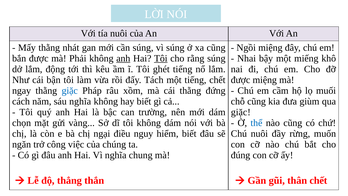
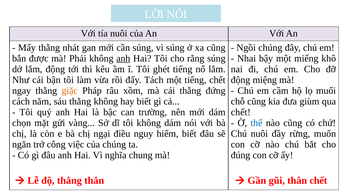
Ngồi miệng: miệng -> chúng (270, 48)
Tôi underline: present -> none (161, 58)
được: được -> động (241, 80)
giặc colour: blue -> orange (70, 91)
sáu nghĩa: nghĩa -> thằng (80, 101)
giặc: giặc -> chết (241, 112)
